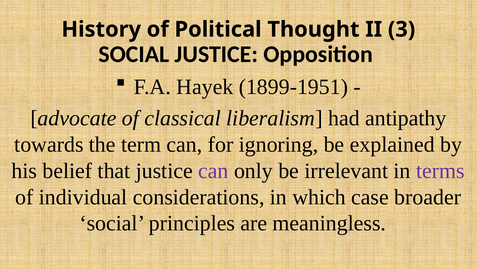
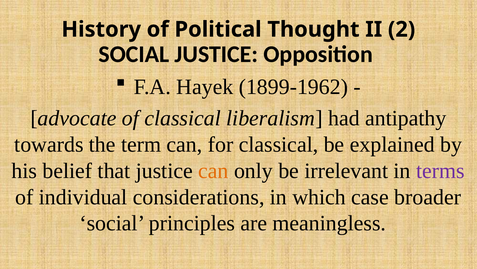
3: 3 -> 2 (402, 29)
1899-1951: 1899-1951 -> 1899-1962 (293, 87)
for ignoring: ignoring -> classical (278, 144)
can colour: purple -> orange (213, 170)
